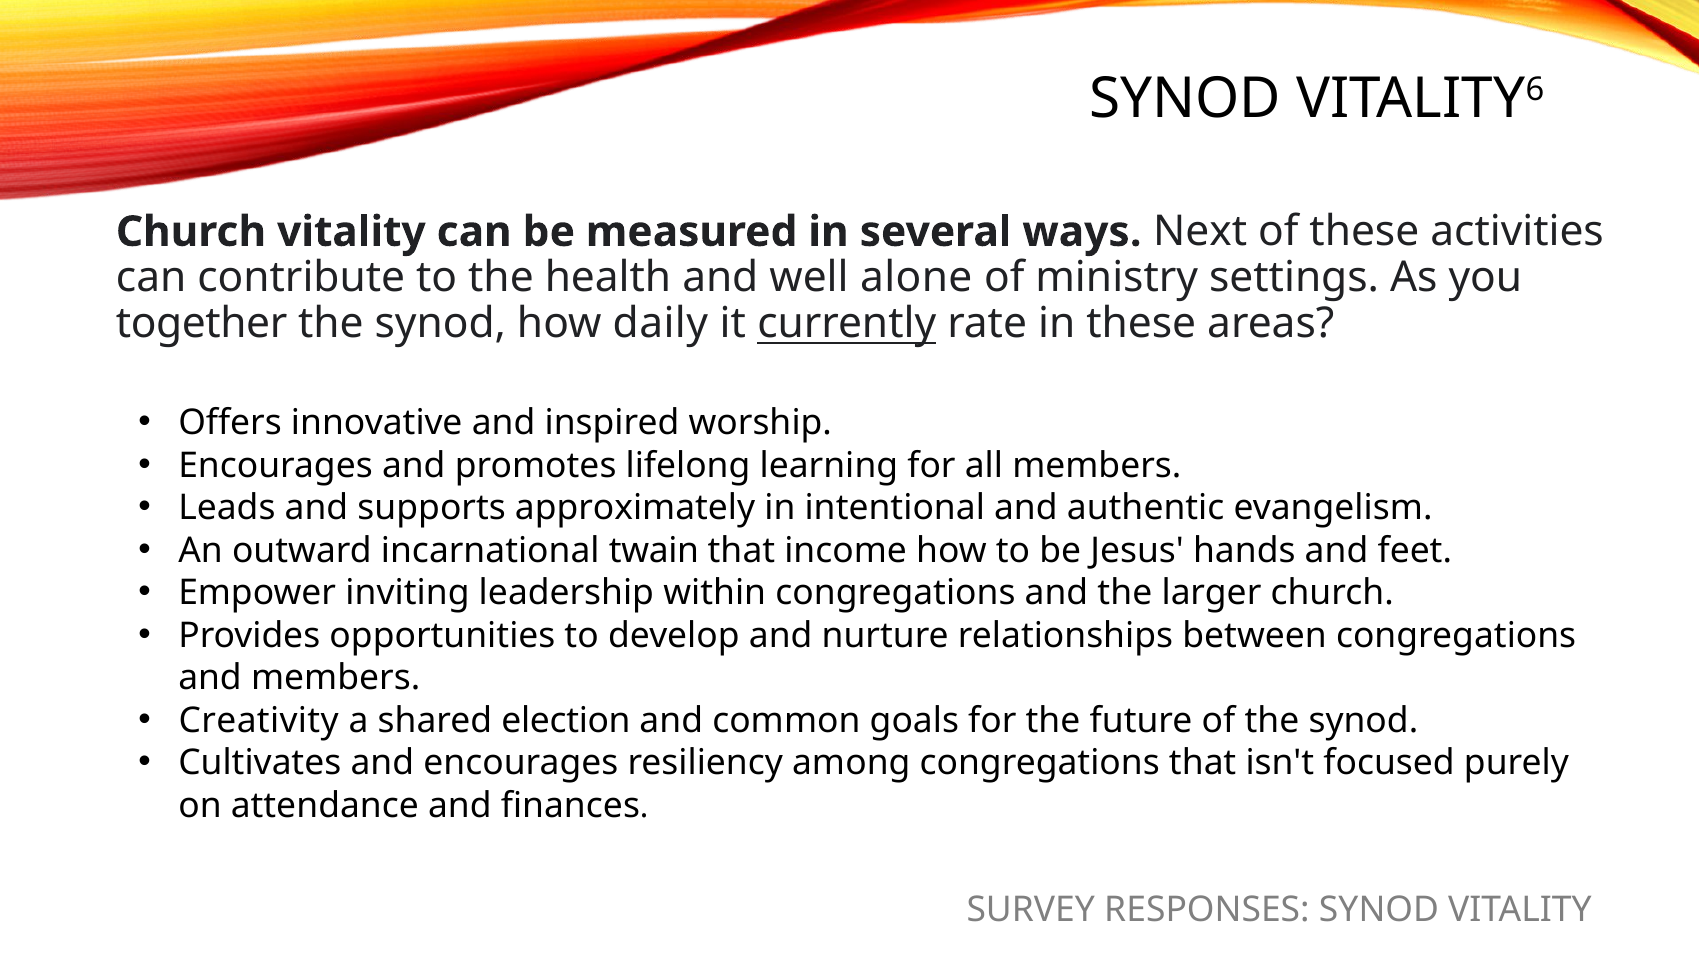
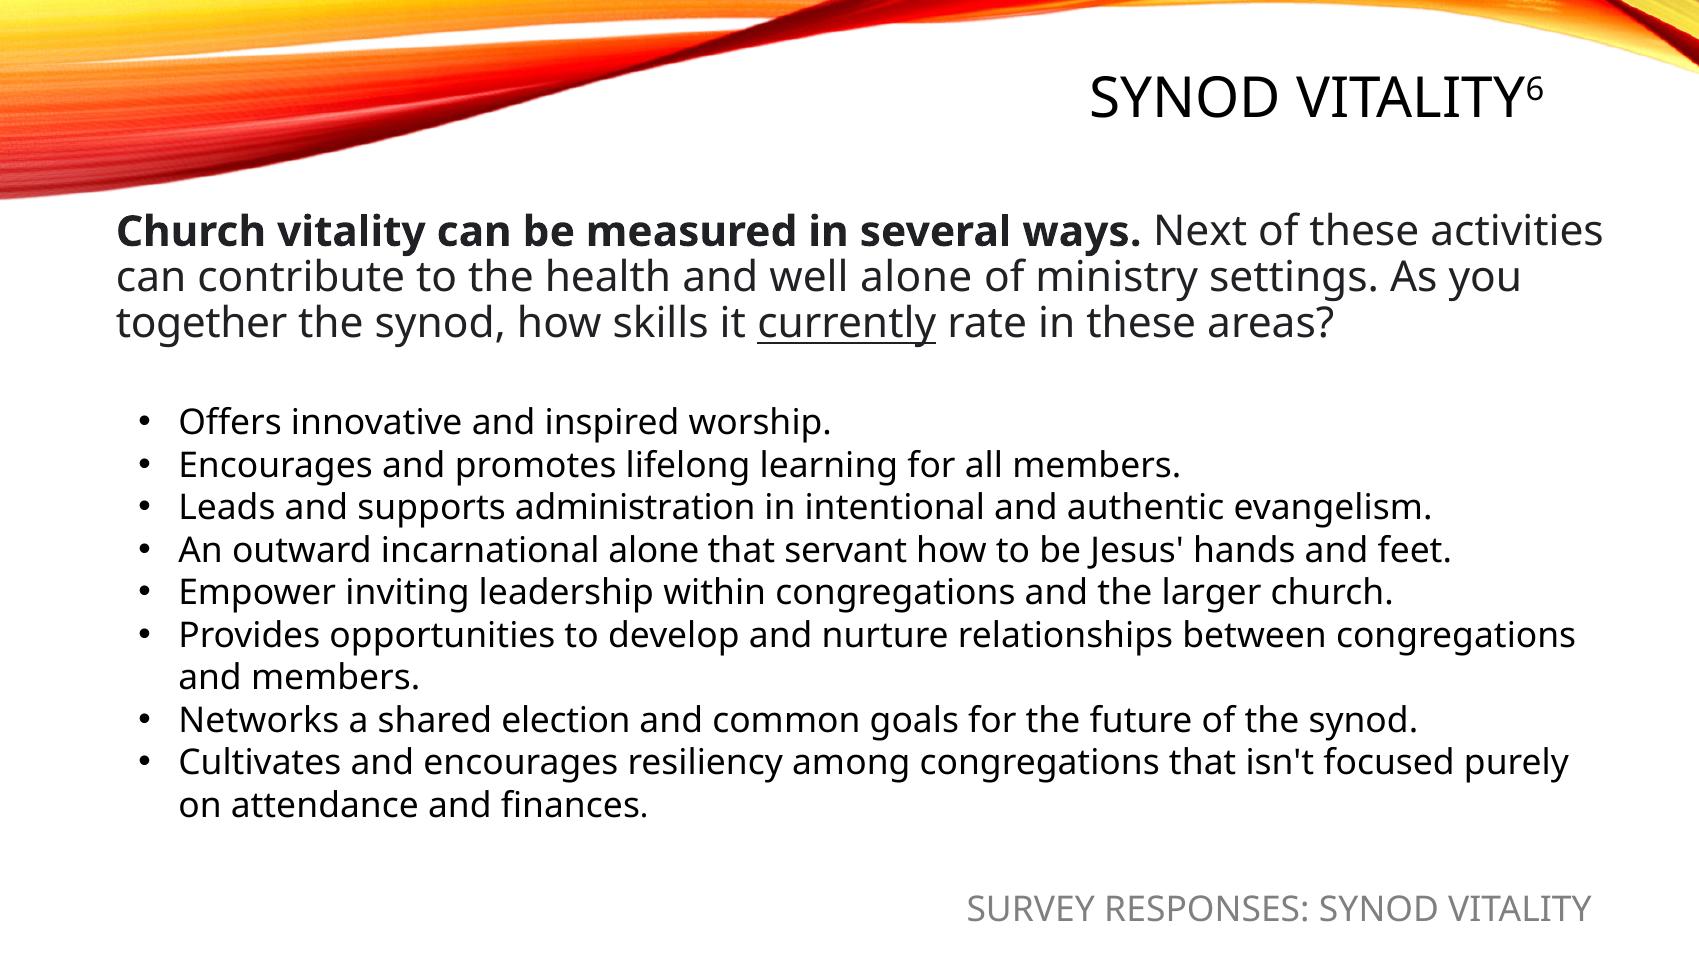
daily: daily -> skills (661, 324)
approximately: approximately -> administration (635, 508)
incarnational twain: twain -> alone (654, 550)
income: income -> servant (846, 550)
Creativity: Creativity -> Networks (259, 720)
